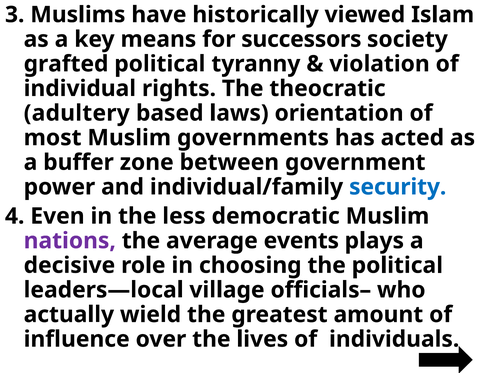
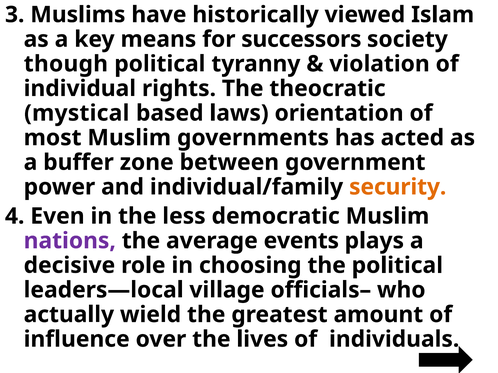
grafted: grafted -> though (66, 64)
adultery: adultery -> mystical (77, 113)
security colour: blue -> orange (398, 187)
